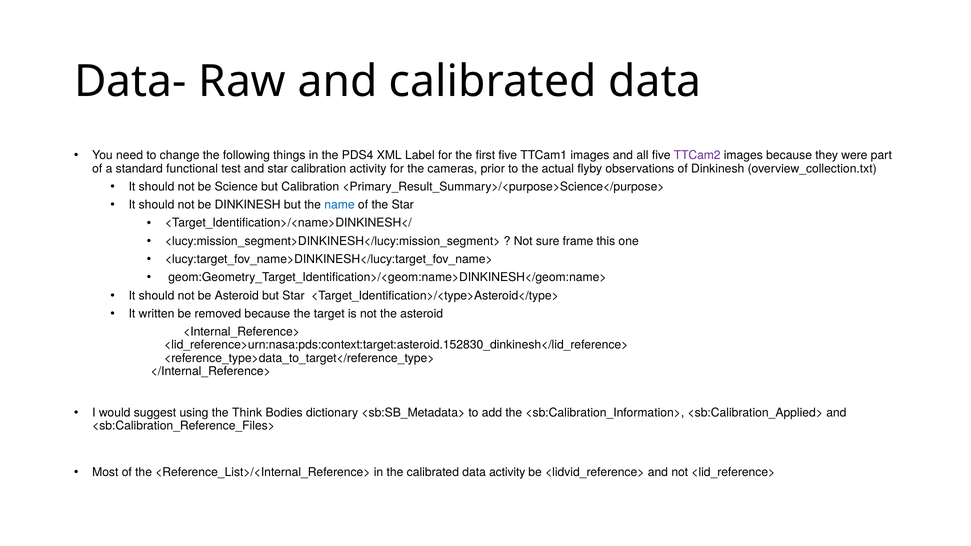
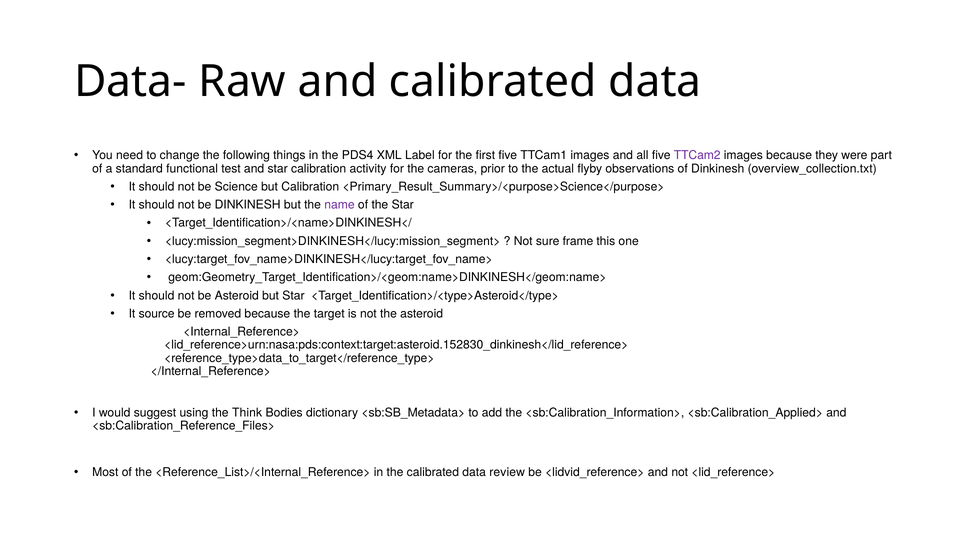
name colour: blue -> purple (339, 205)
written: written -> source (157, 314)
data activity: activity -> review (507, 472)
